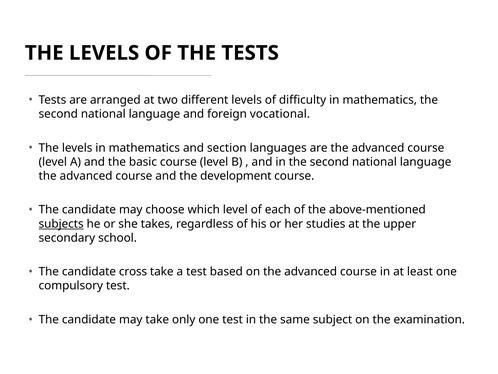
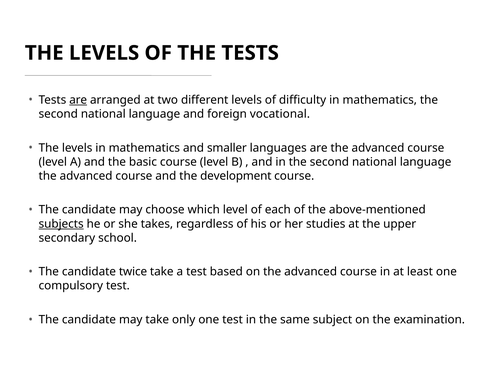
are underline: none -> present (78, 100)
section: section -> smaller (227, 148)
cross: cross -> twice (133, 271)
